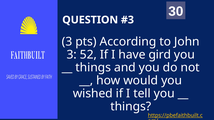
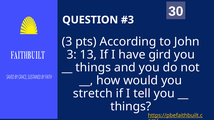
3 52: 52 -> 13 (88, 55)
wished: wished -> stretch (93, 94)
